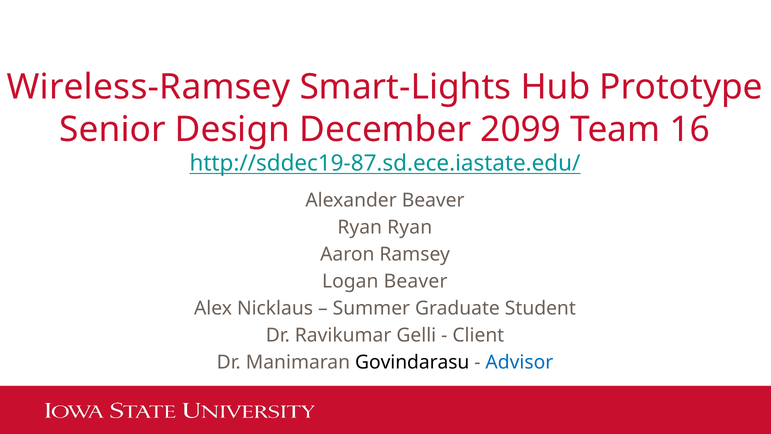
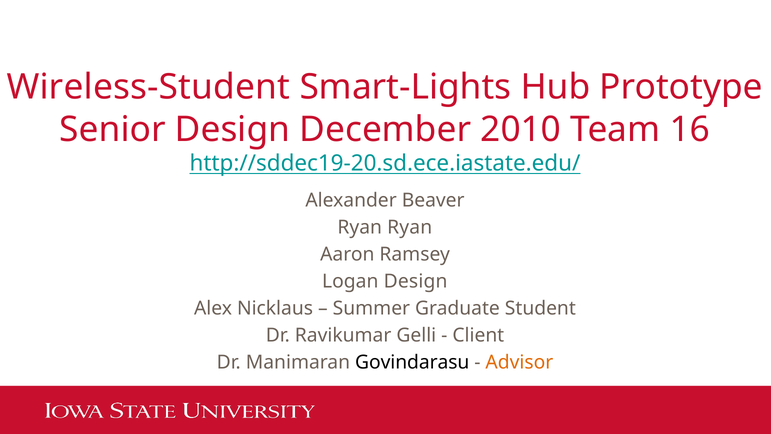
Wireless-Ramsey: Wireless-Ramsey -> Wireless-Student (148, 87)
2099: 2099 -> 2010 (521, 129)
http://sddec19-87.sd.ece.iastate.edu/: http://sddec19-87.sd.ece.iastate.edu/ -> http://sddec19-20.sd.ece.iastate.edu/ (385, 163)
Logan Beaver: Beaver -> Design (416, 281)
Advisor colour: blue -> orange (519, 362)
